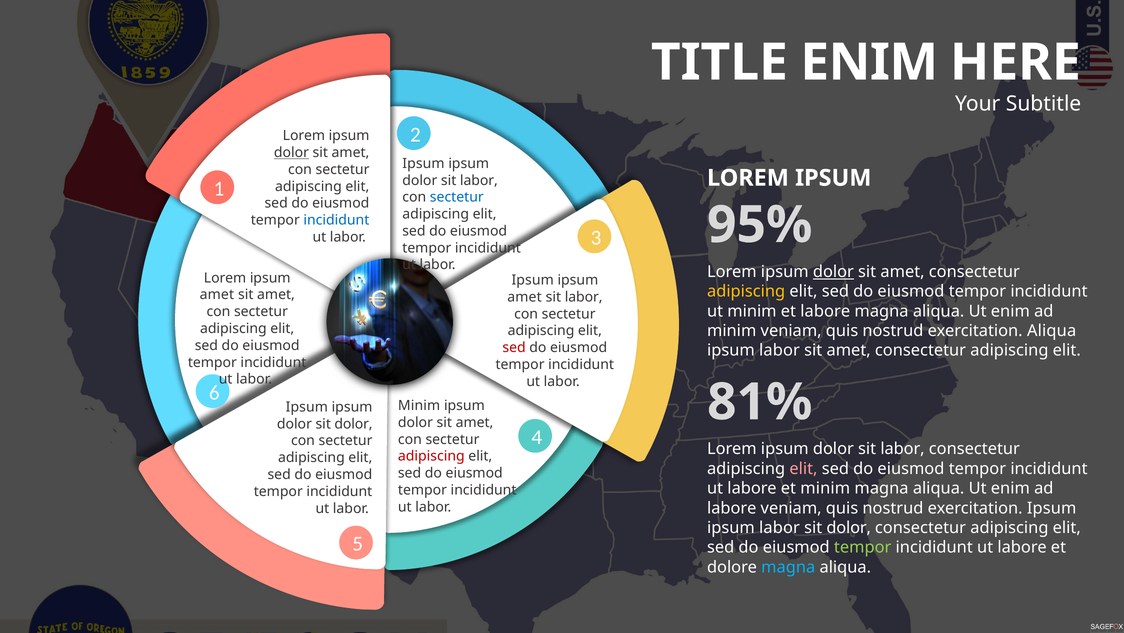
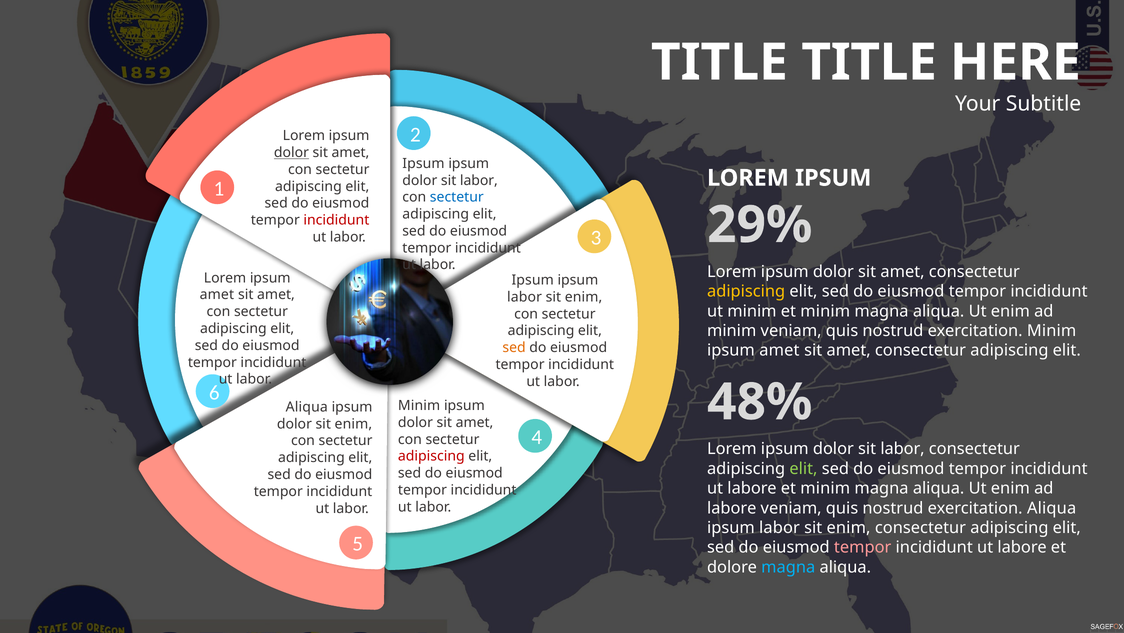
TITLE ENIM: ENIM -> TITLE (869, 62)
incididunt colour: blue -> red (336, 220)
95%: 95% -> 29% (760, 225)
dolor underline: present -> none (833, 271)
amet: amet -> labor (525, 297)
labor: labor -> enim (584, 297)
labore: labore -> minim (825, 311)
exercitation Aliqua: Aliqua -> Minim (1052, 330)
sed colour: red -> orange (514, 347)
labor: labor -> amet (779, 350)
81%: 81% -> 48% (760, 402)
Ipsum: Ipsum -> Aliqua (307, 407)
dolor sit dolor: dolor -> enim (353, 423)
elit colour: pink -> light green (803, 468)
exercitation Ipsum: Ipsum -> Aliqua (1052, 508)
dolor: dolor -> enim (849, 527)
tempor colour: light green -> pink (863, 547)
